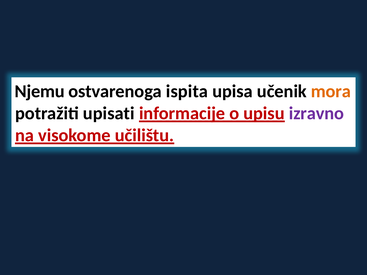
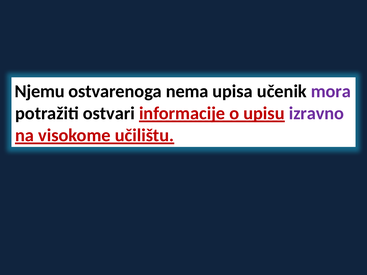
ispita: ispita -> nema (187, 92)
mora colour: orange -> purple (331, 92)
upisati: upisati -> ostvari (109, 114)
